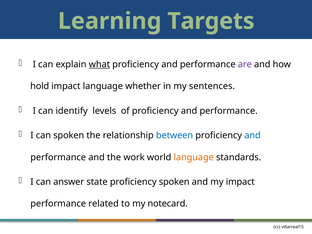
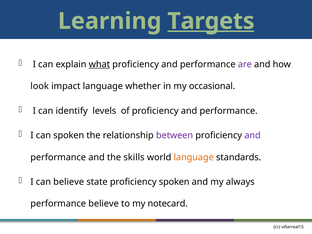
Targets underline: none -> present (211, 21)
hold: hold -> look (40, 86)
sentences: sentences -> occasional (212, 86)
between colour: blue -> purple (175, 135)
and colour: blue -> purple (253, 135)
work: work -> skills (134, 157)
can answer: answer -> believe (69, 182)
my impact: impact -> always (240, 182)
performance related: related -> believe (104, 204)
